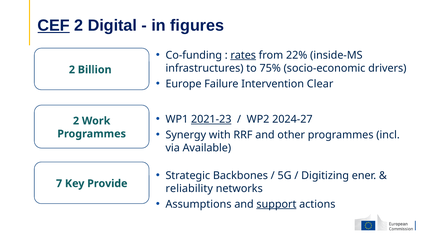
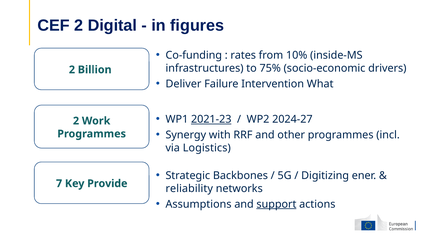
CEF underline: present -> none (54, 25)
rates underline: present -> none (243, 55)
22%: 22% -> 10% (297, 55)
Europe: Europe -> Deliver (183, 84)
Clear: Clear -> What (320, 84)
Available: Available -> Logistics (207, 148)
